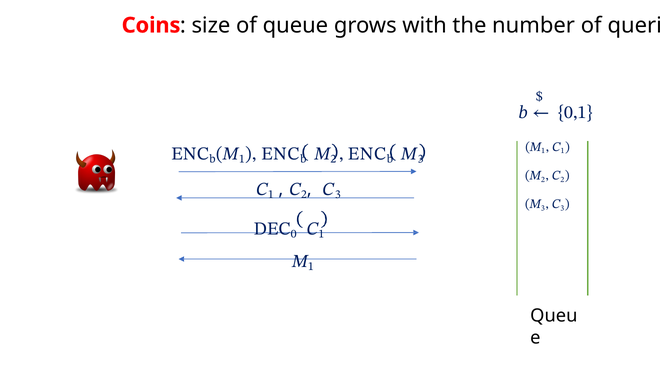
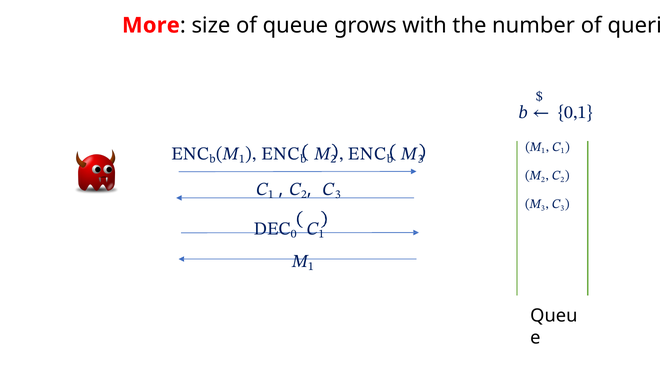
Coins: Coins -> More (151, 25)
